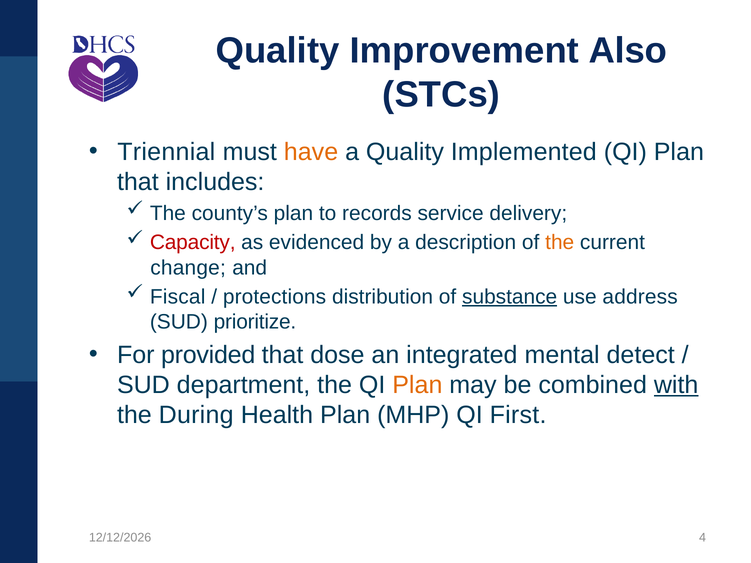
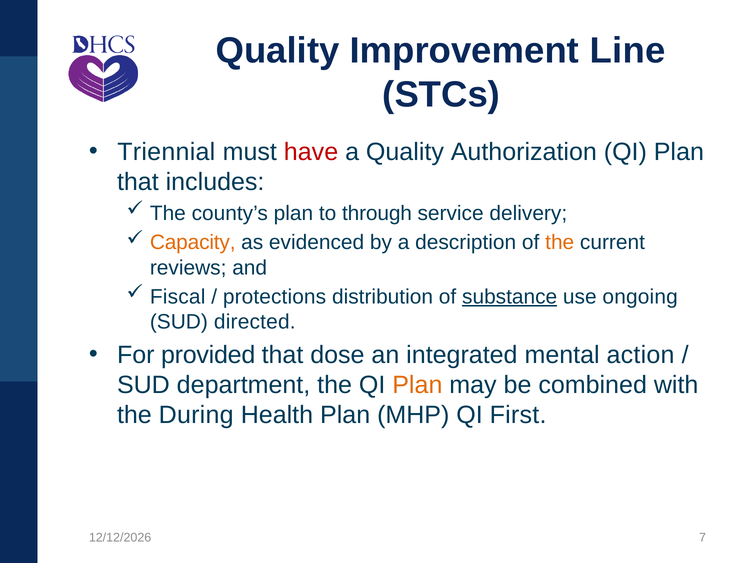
Also: Also -> Line (628, 51)
have colour: orange -> red (311, 152)
Implemented: Implemented -> Authorization (524, 152)
records: records -> through (377, 213)
Capacity colour: red -> orange (193, 243)
change: change -> reviews (188, 268)
address: address -> ongoing (640, 297)
prioritize: prioritize -> directed (255, 322)
detect: detect -> action (641, 355)
with underline: present -> none (676, 385)
4: 4 -> 7 (703, 538)
